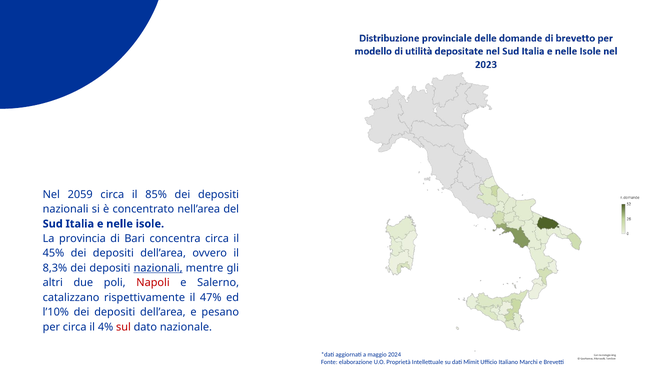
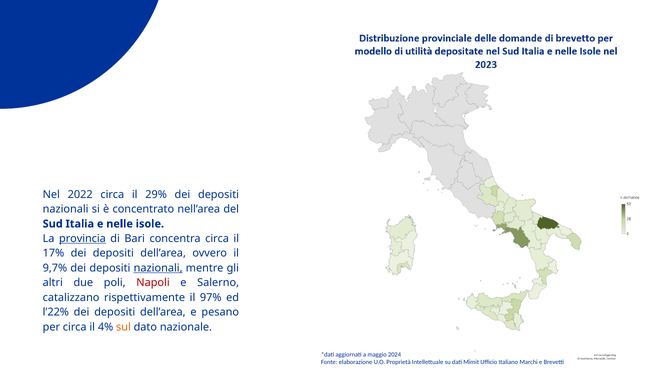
2059: 2059 -> 2022 (80, 195)
85%: 85% -> 29% (156, 195)
provincia underline: none -> present (82, 239)
45%: 45% -> 17% (53, 254)
8,3%: 8,3% -> 9,7% (55, 268)
47%: 47% -> 97% (211, 298)
l’10%: l’10% -> l’22% (56, 313)
sul colour: red -> orange (123, 327)
